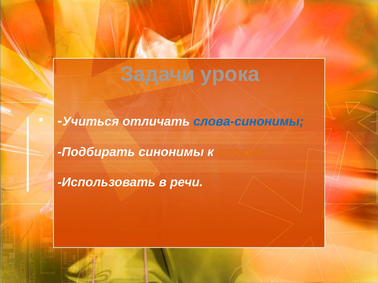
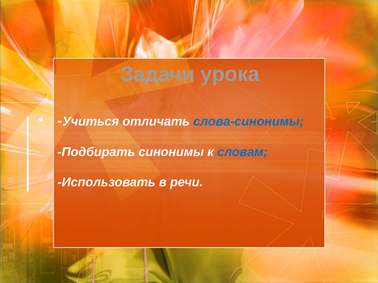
словам colour: orange -> blue (242, 152)
